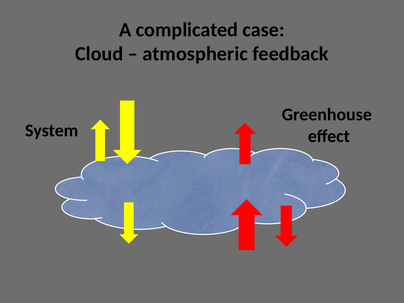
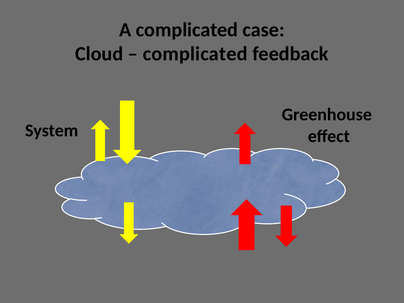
atmospheric: atmospheric -> complicated (195, 54)
